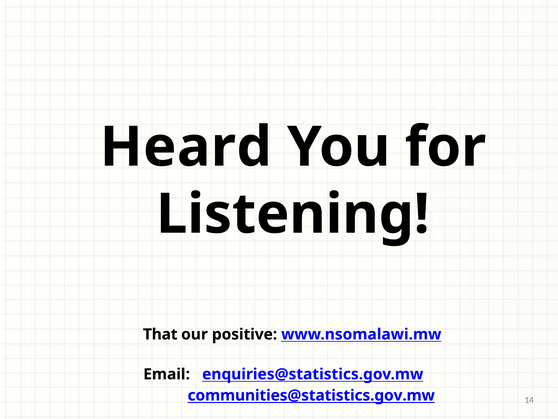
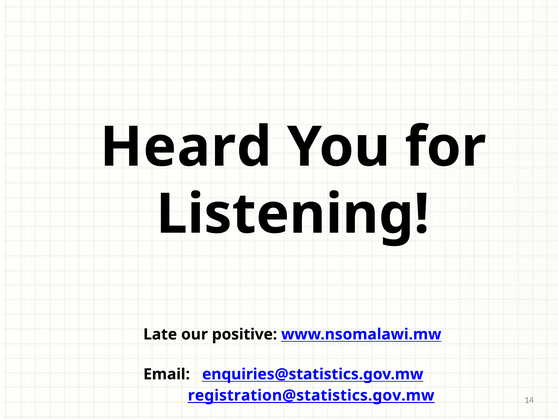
That: That -> Late (160, 334)
communities@statistics.gov.mw: communities@statistics.gov.mw -> registration@statistics.gov.mw (311, 395)
